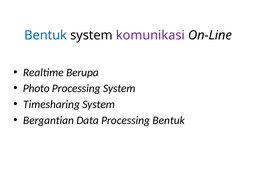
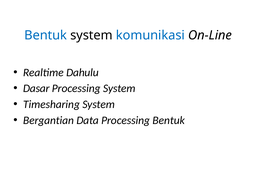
komunikasi colour: purple -> blue (150, 35)
Berupa: Berupa -> Dahulu (82, 72)
Photo: Photo -> Dasar (36, 88)
